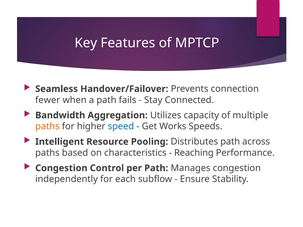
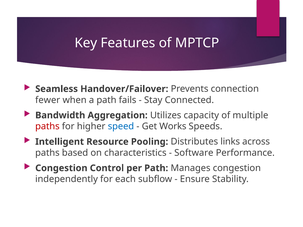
paths colour: orange -> red (47, 127)
Distributes path: path -> links (230, 142)
Reaching: Reaching -> Software (194, 153)
